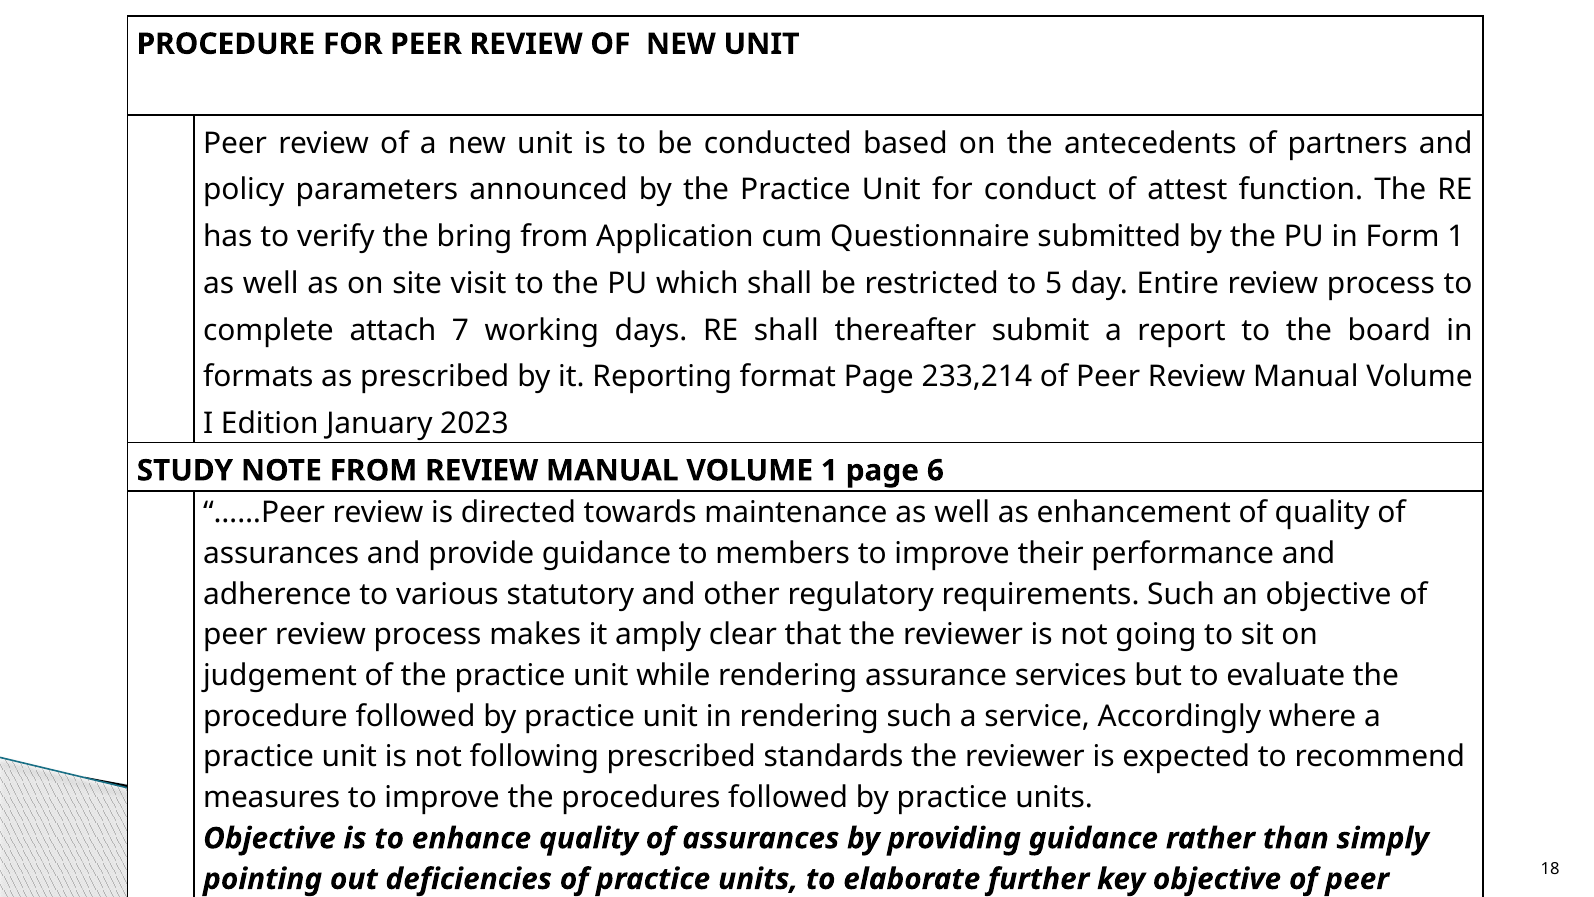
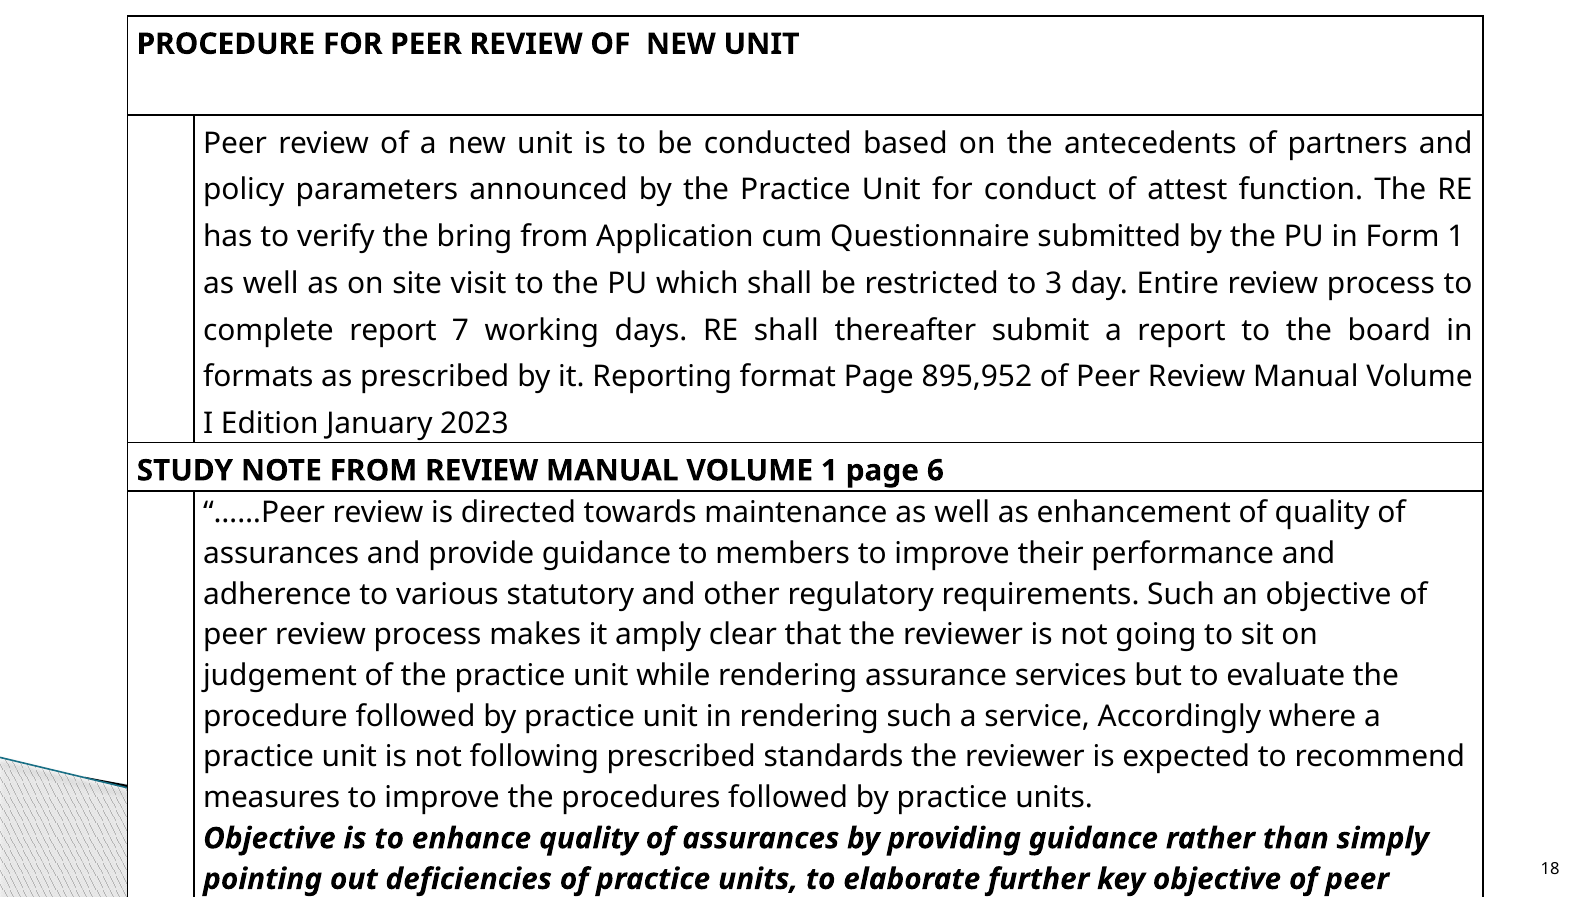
5: 5 -> 3 (1054, 283)
complete attach: attach -> report (393, 330)
233,214: 233,214 -> 895,952 (977, 377)
